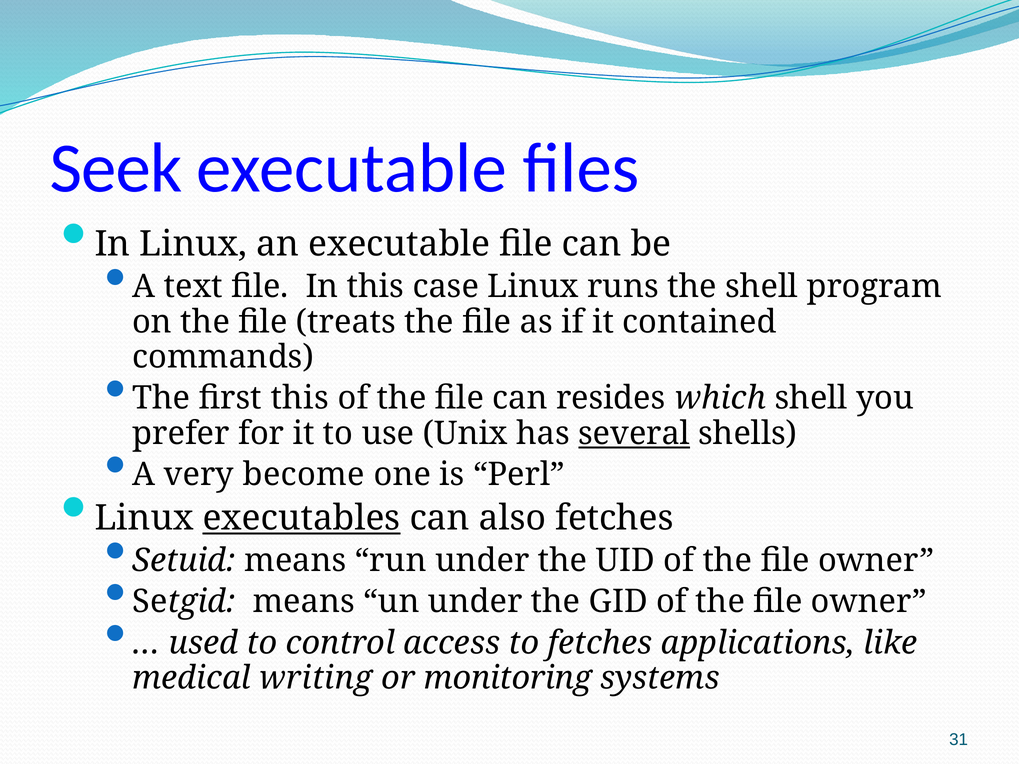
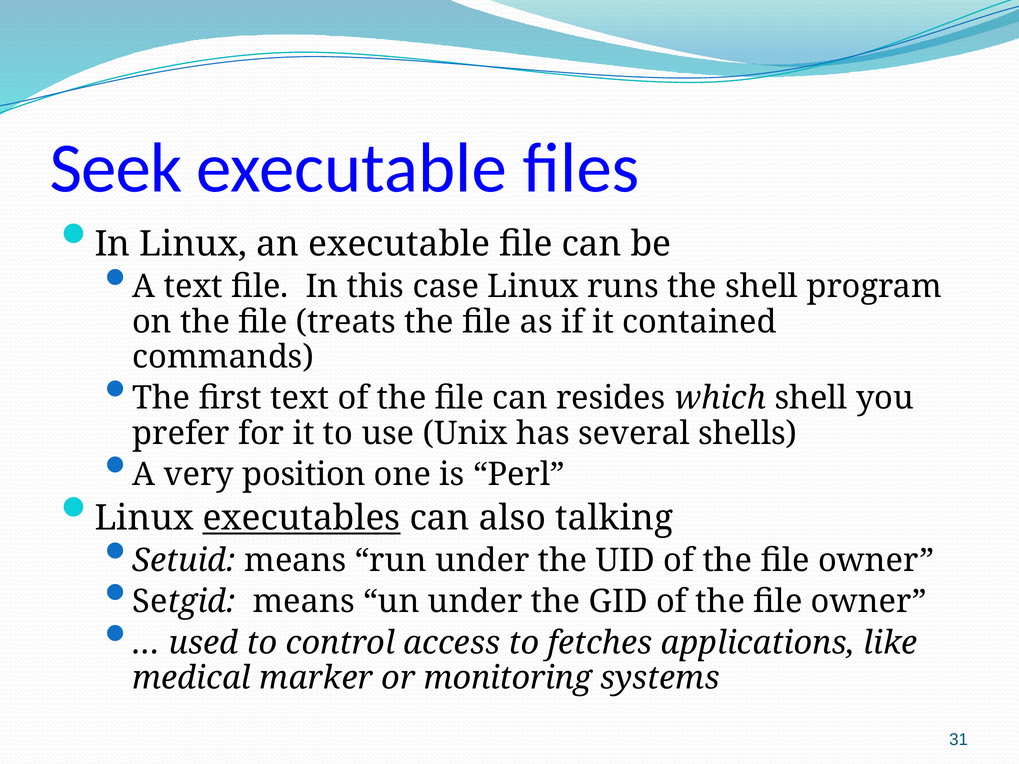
first this: this -> text (300, 398)
several underline: present -> none (634, 433)
become: become -> position (304, 475)
also fetches: fetches -> talking (614, 518)
writing: writing -> marker (316, 678)
